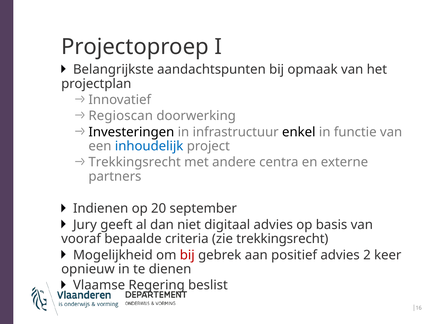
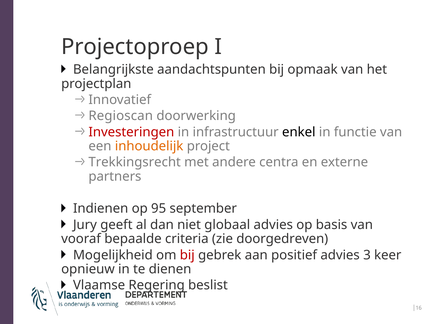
Investeringen colour: black -> red (131, 132)
inhoudelijk colour: blue -> orange (149, 146)
20: 20 -> 95 (159, 209)
digitaal: digitaal -> globaal (227, 225)
zie trekkingsrecht: trekkingsrecht -> doorgedreven (282, 239)
2: 2 -> 3 (367, 255)
